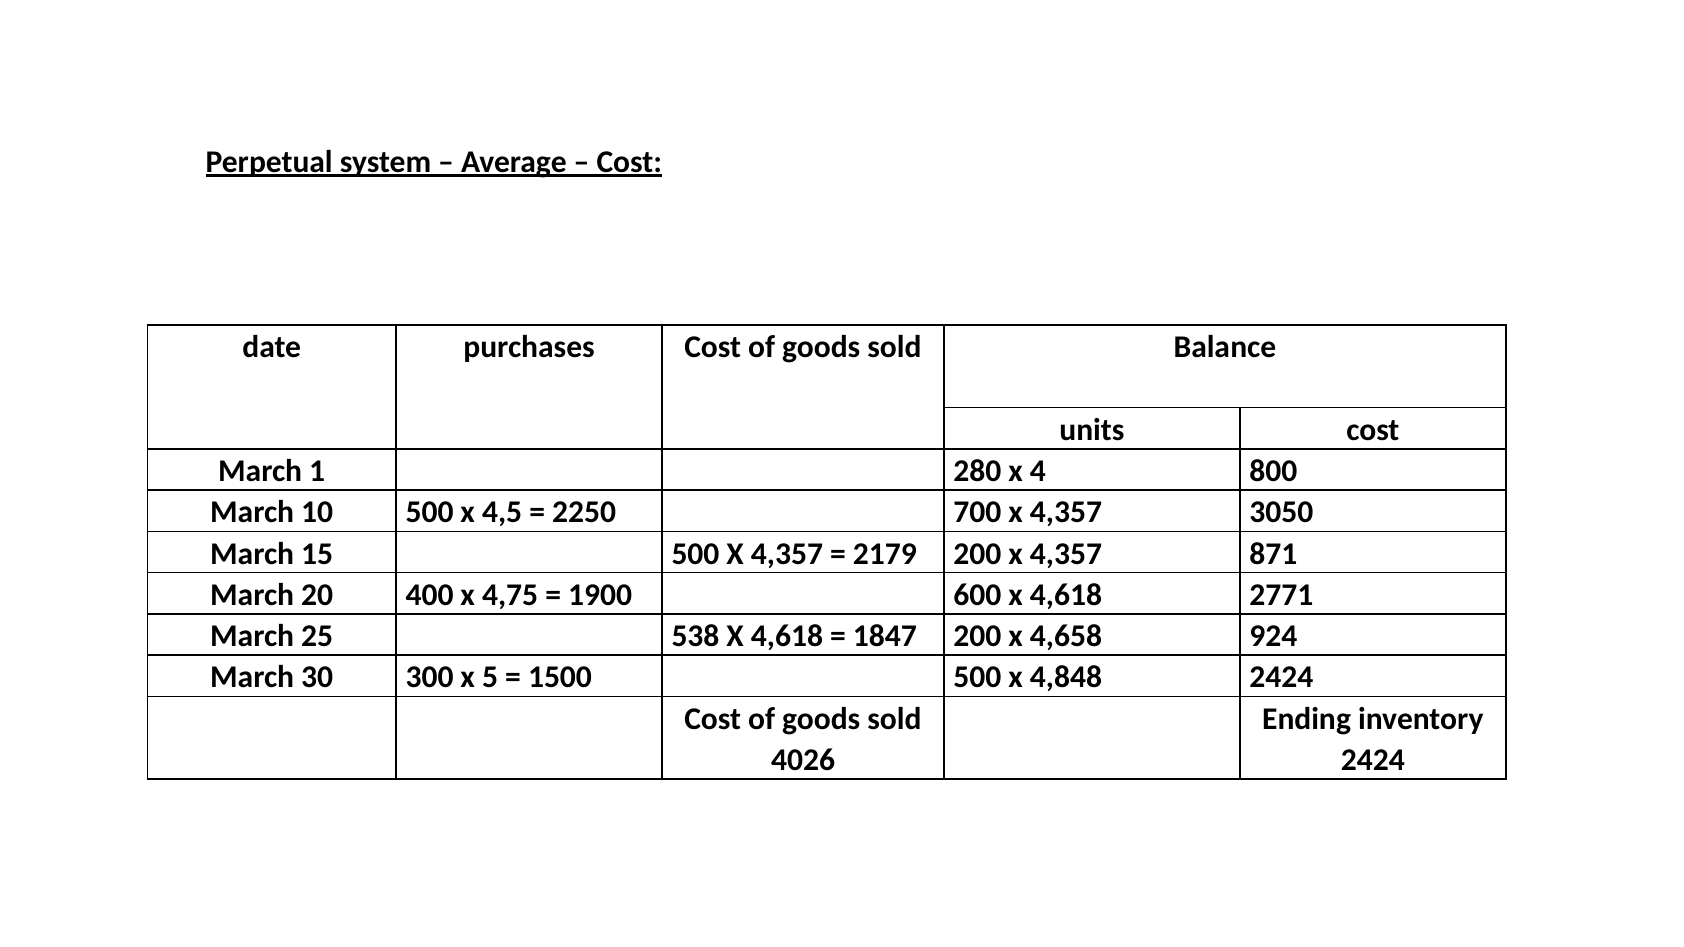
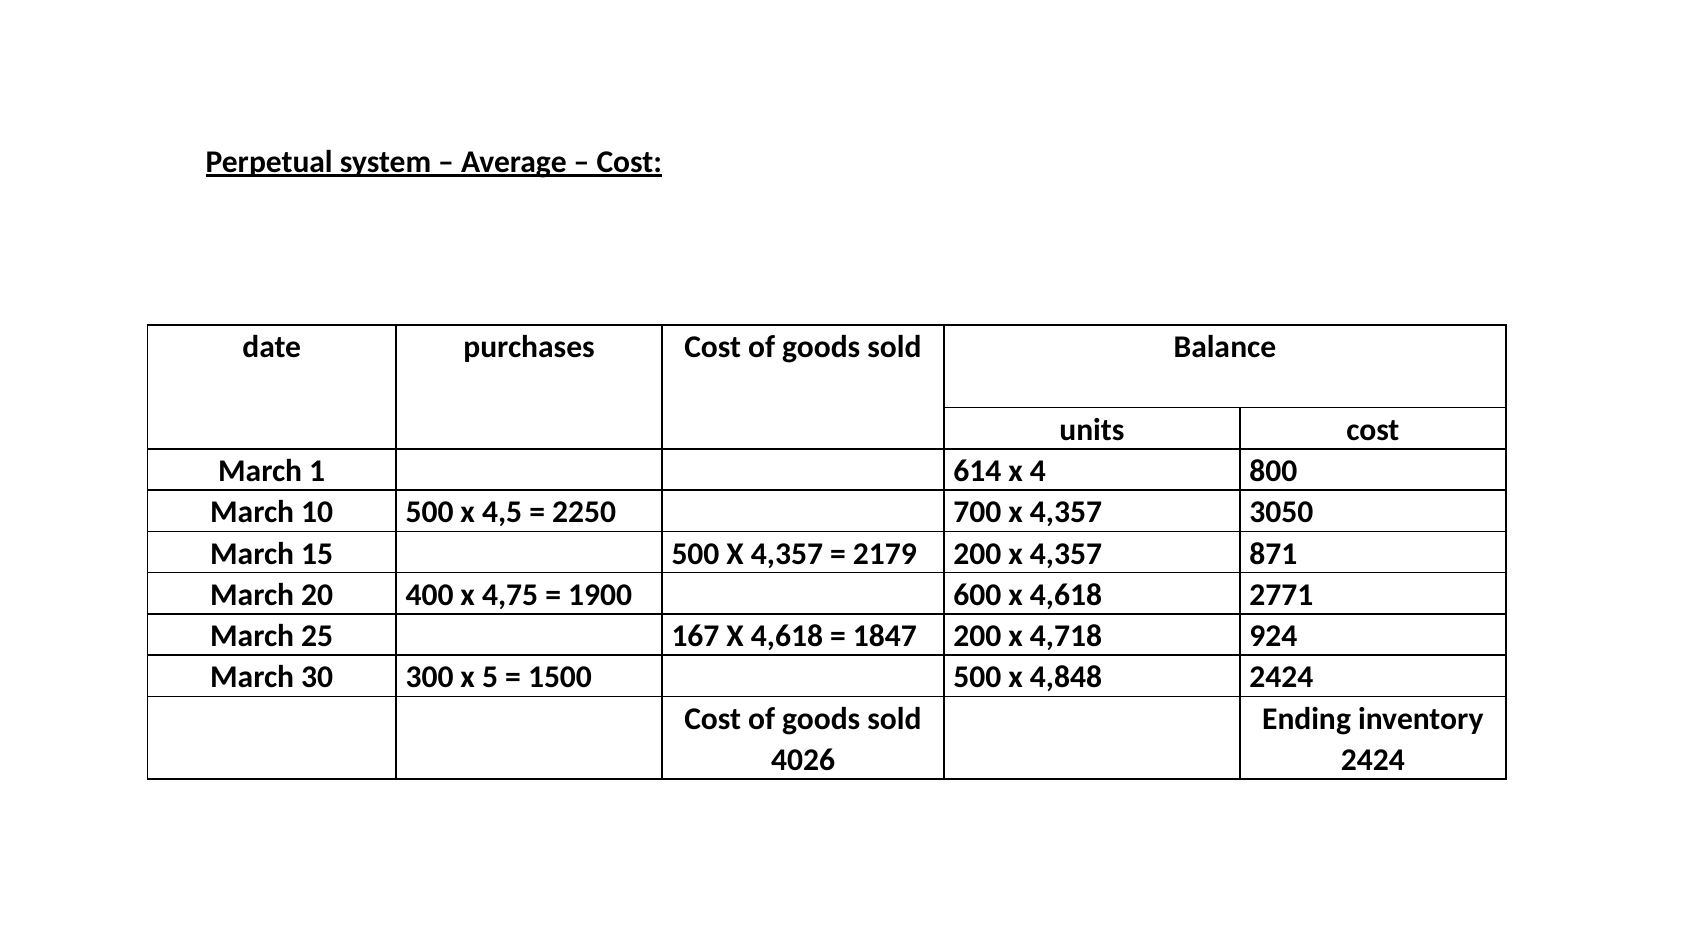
280: 280 -> 614 (977, 471)
538: 538 -> 167 (695, 636)
4,658: 4,658 -> 4,718 (1066, 636)
